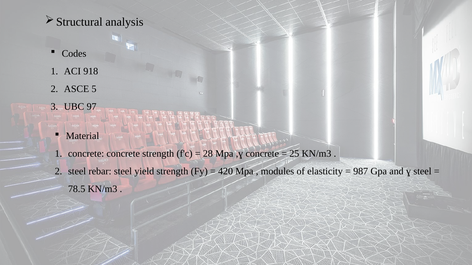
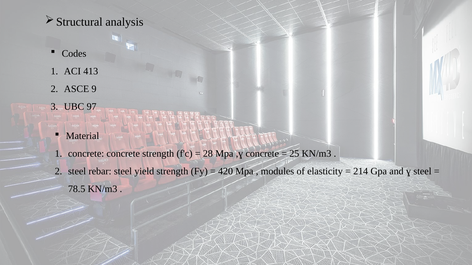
918: 918 -> 413 (91, 71)
5: 5 -> 9 (94, 89)
987: 987 -> 214 (361, 172)
